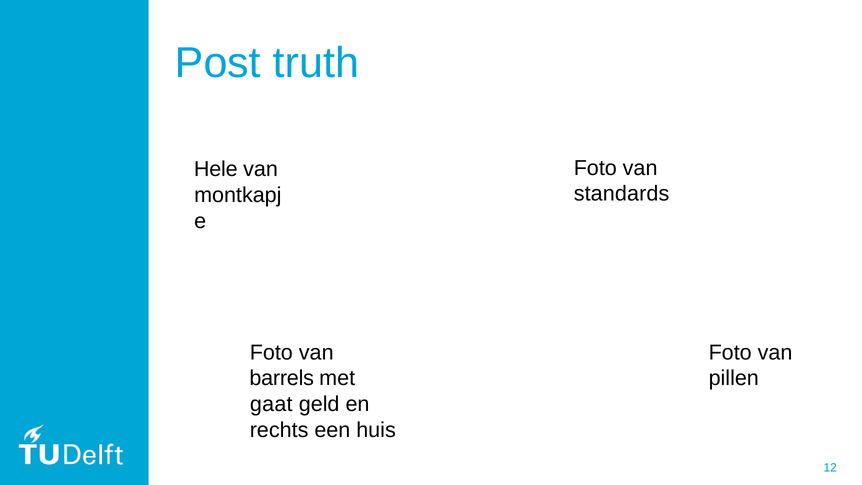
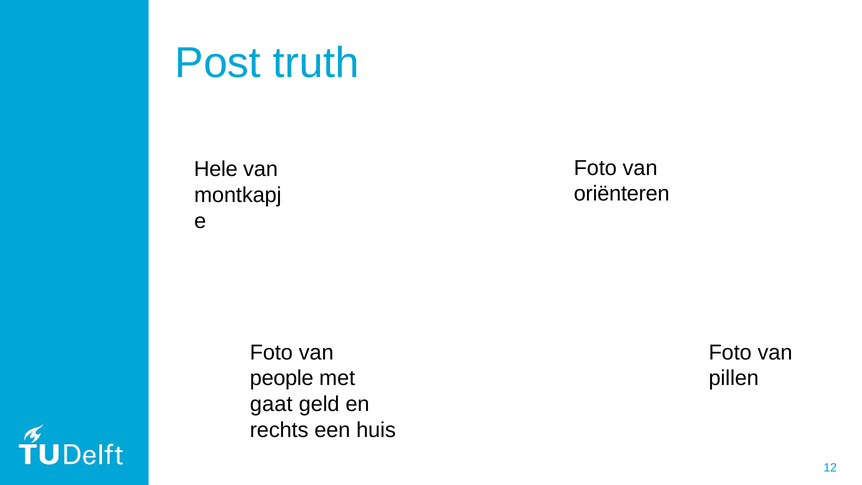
standards: standards -> oriënteren (622, 194)
barrels: barrels -> people (282, 378)
